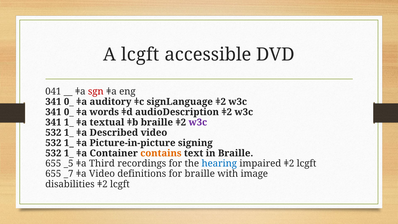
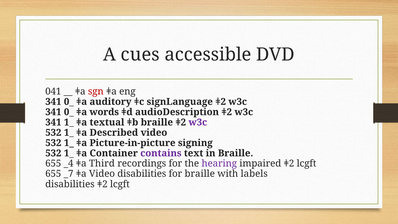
A lcgft: lcgft -> cues (140, 55)
contains colour: orange -> purple (161, 153)
_5: _5 -> _4 (69, 163)
hearing colour: blue -> purple (219, 163)
Video definitions: definitions -> disabilities (142, 174)
image: image -> labels (254, 174)
